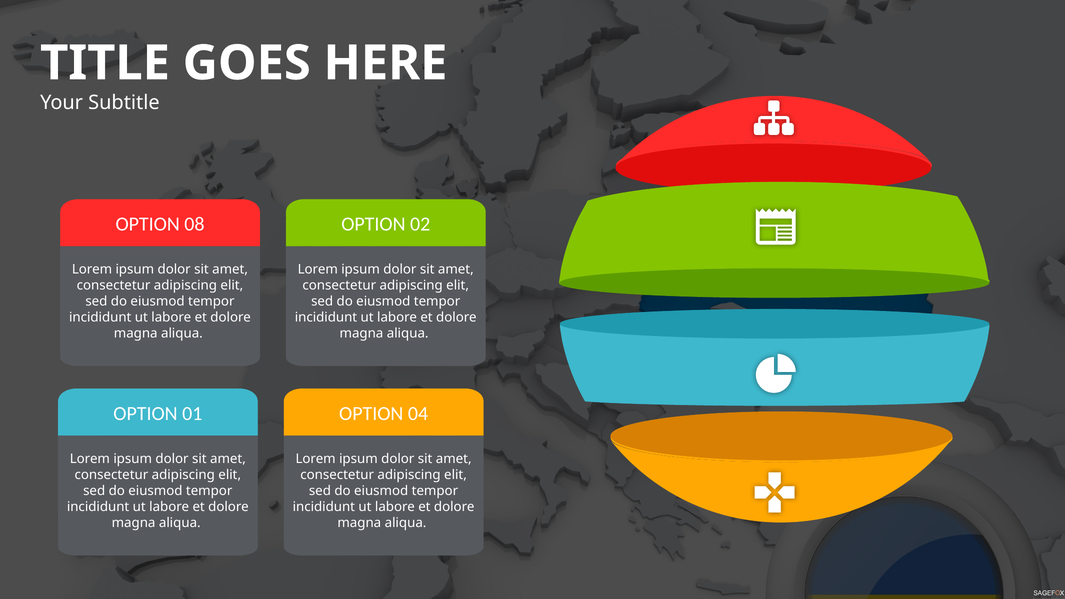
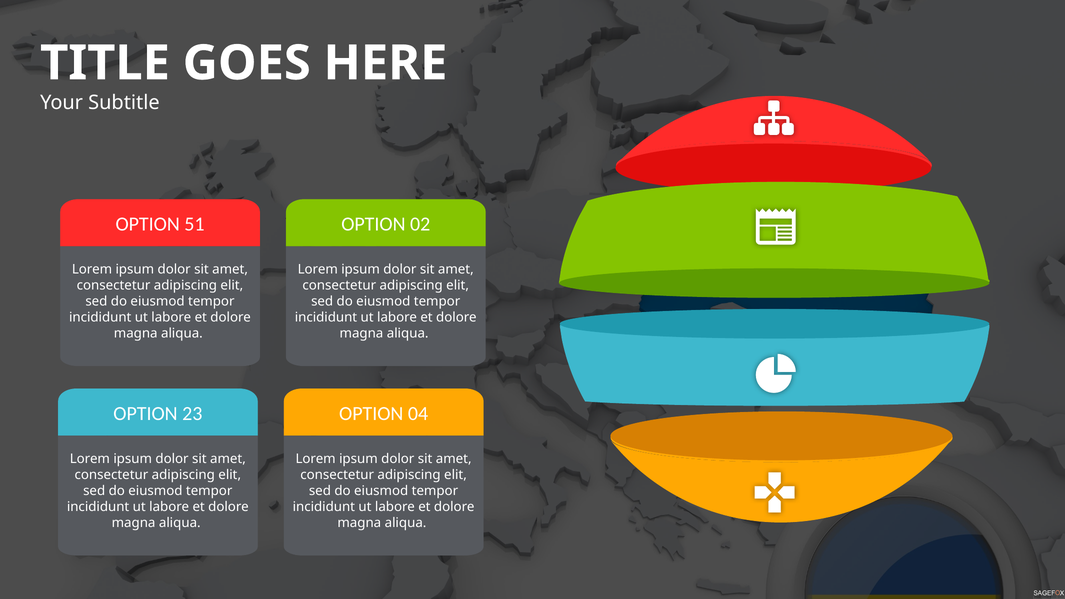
08: 08 -> 51 (194, 224)
01: 01 -> 23 (192, 414)
